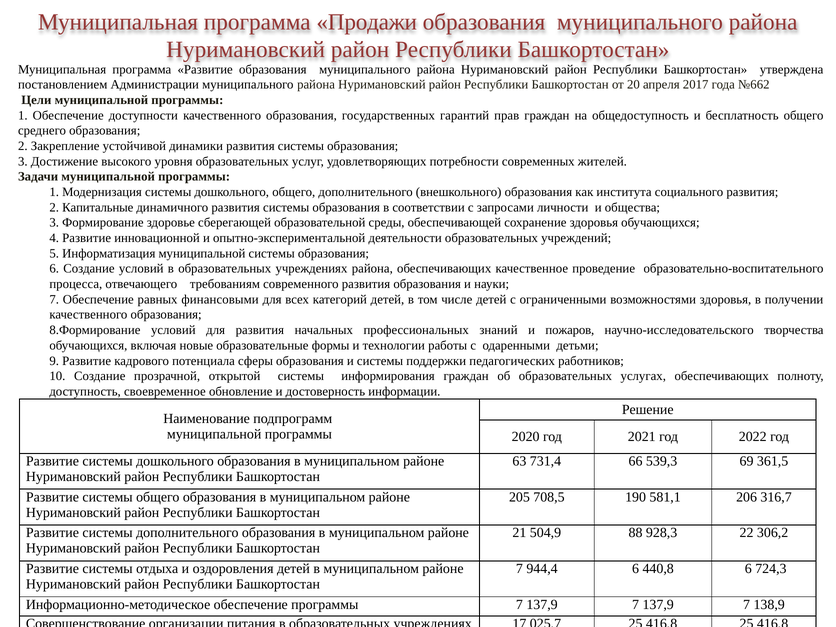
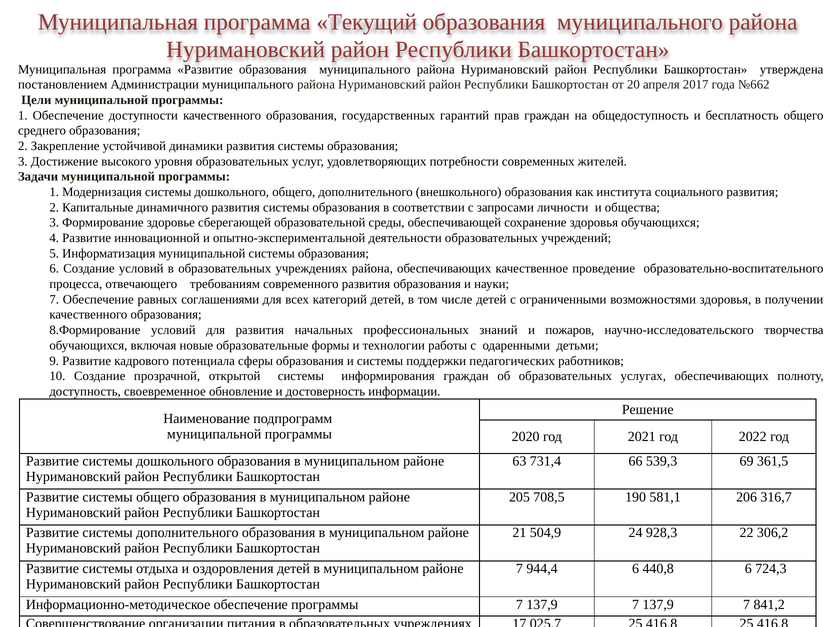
Продажи: Продажи -> Текущий (367, 22)
финансовыми: финансовыми -> соглашениями (220, 299)
88: 88 -> 24 (636, 533)
138,9: 138,9 -> 841,2 (769, 605)
